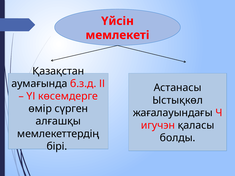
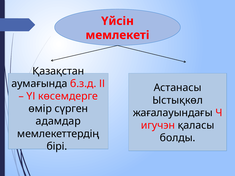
алғашқы: алғашқы -> адамдар (58, 121)
